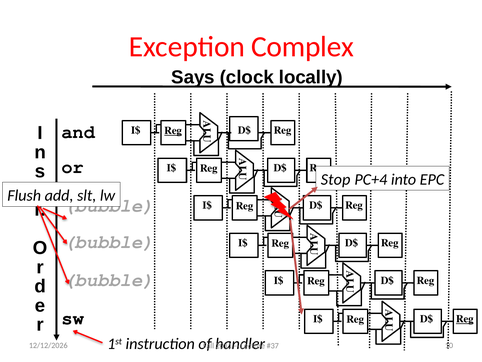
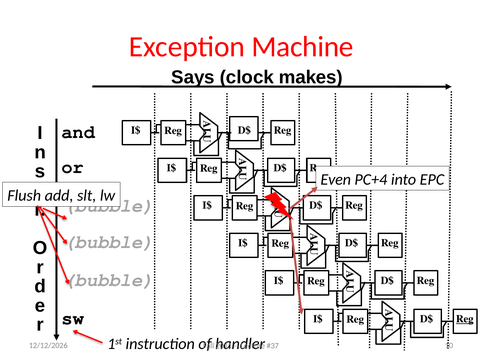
Complex: Complex -> Machine (302, 47)
locally: locally -> makes (311, 77)
Reg underline: present -> none (173, 131)
Stop: Stop -> Even (336, 179)
